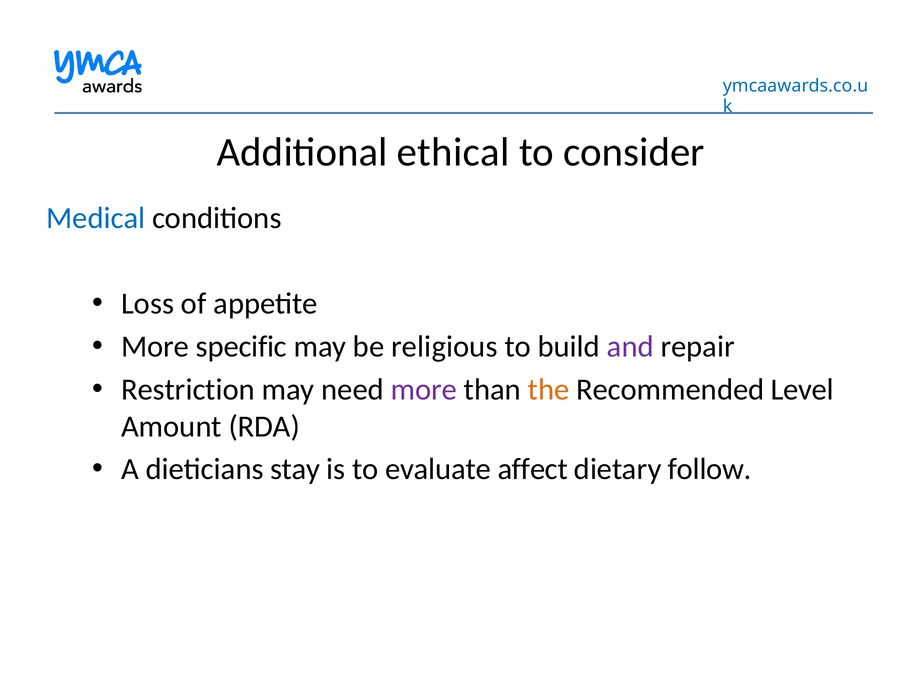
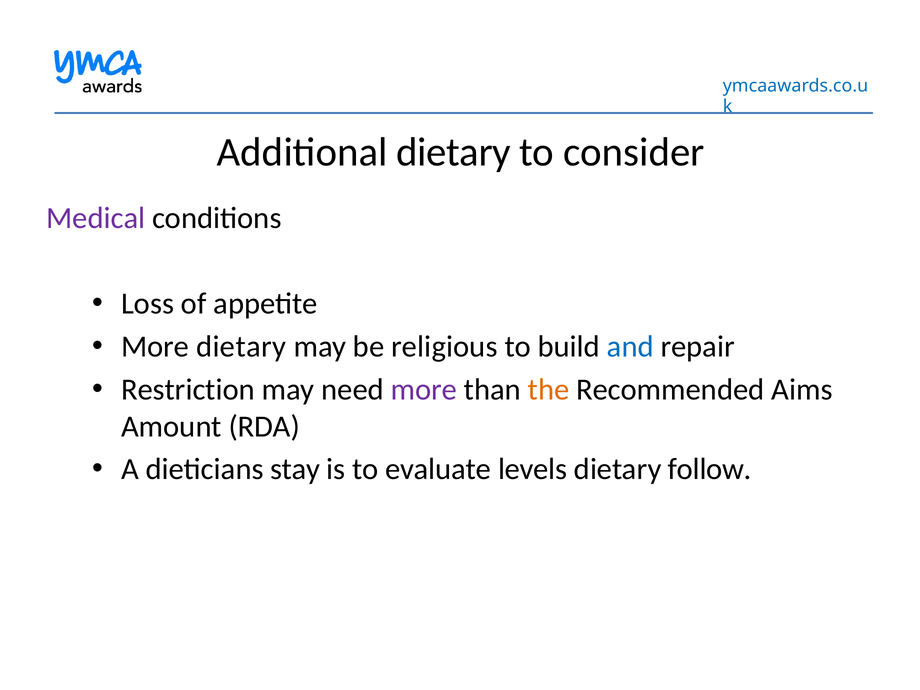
Additional ethical: ethical -> dietary (454, 152)
Medical colour: blue -> purple (96, 218)
More specific: specific -> dietary (241, 347)
and colour: purple -> blue (630, 347)
Level: Level -> Aims (802, 390)
affect: affect -> levels (533, 469)
